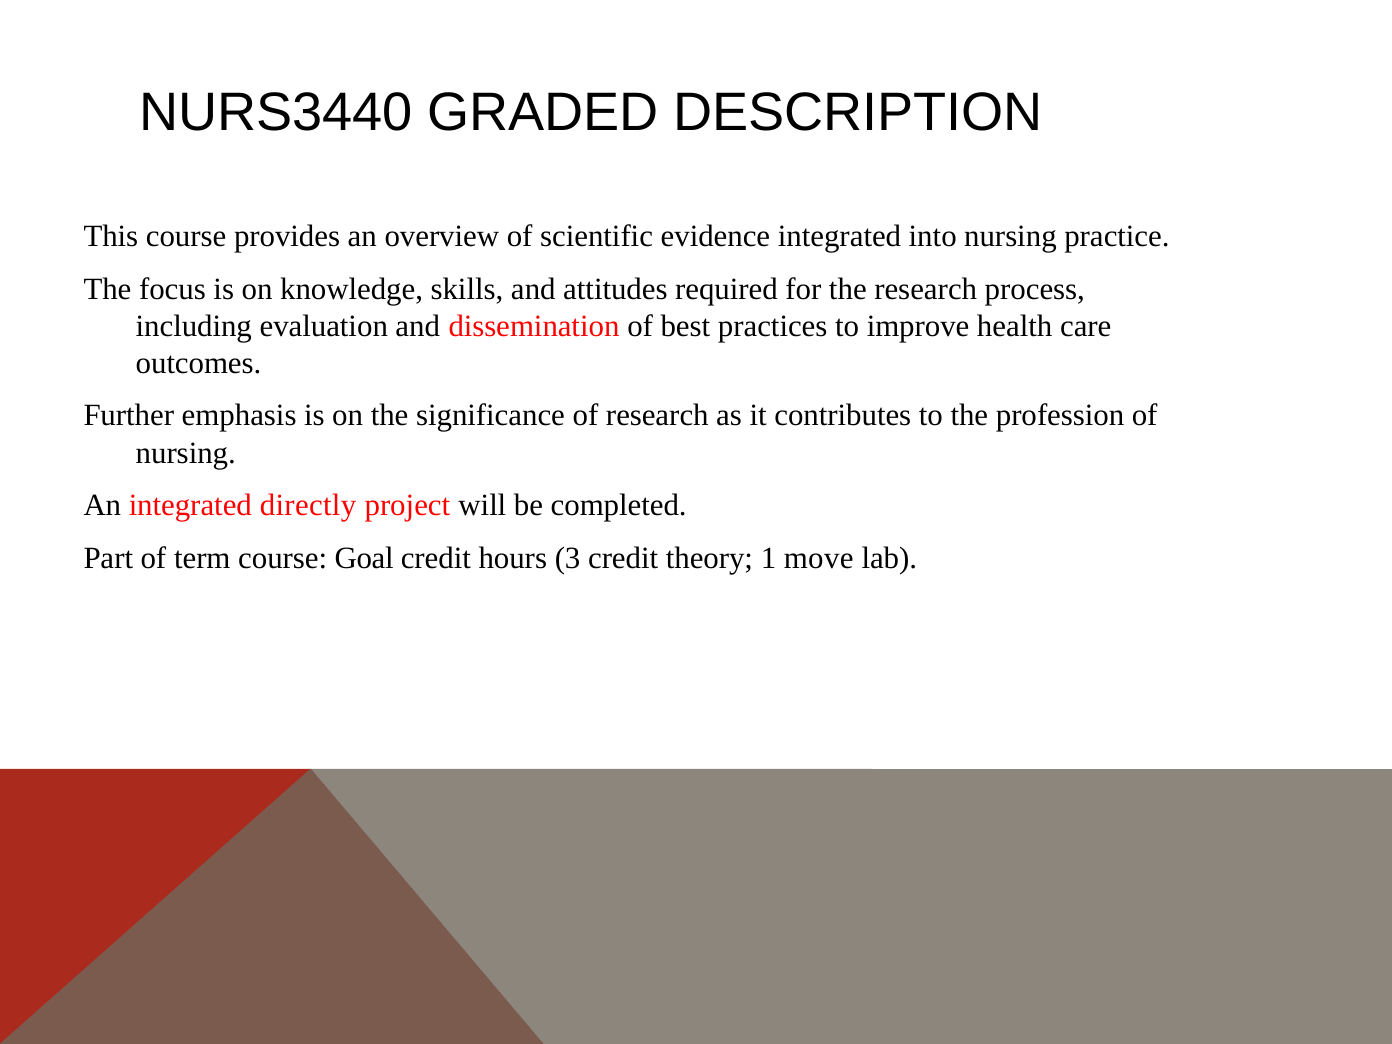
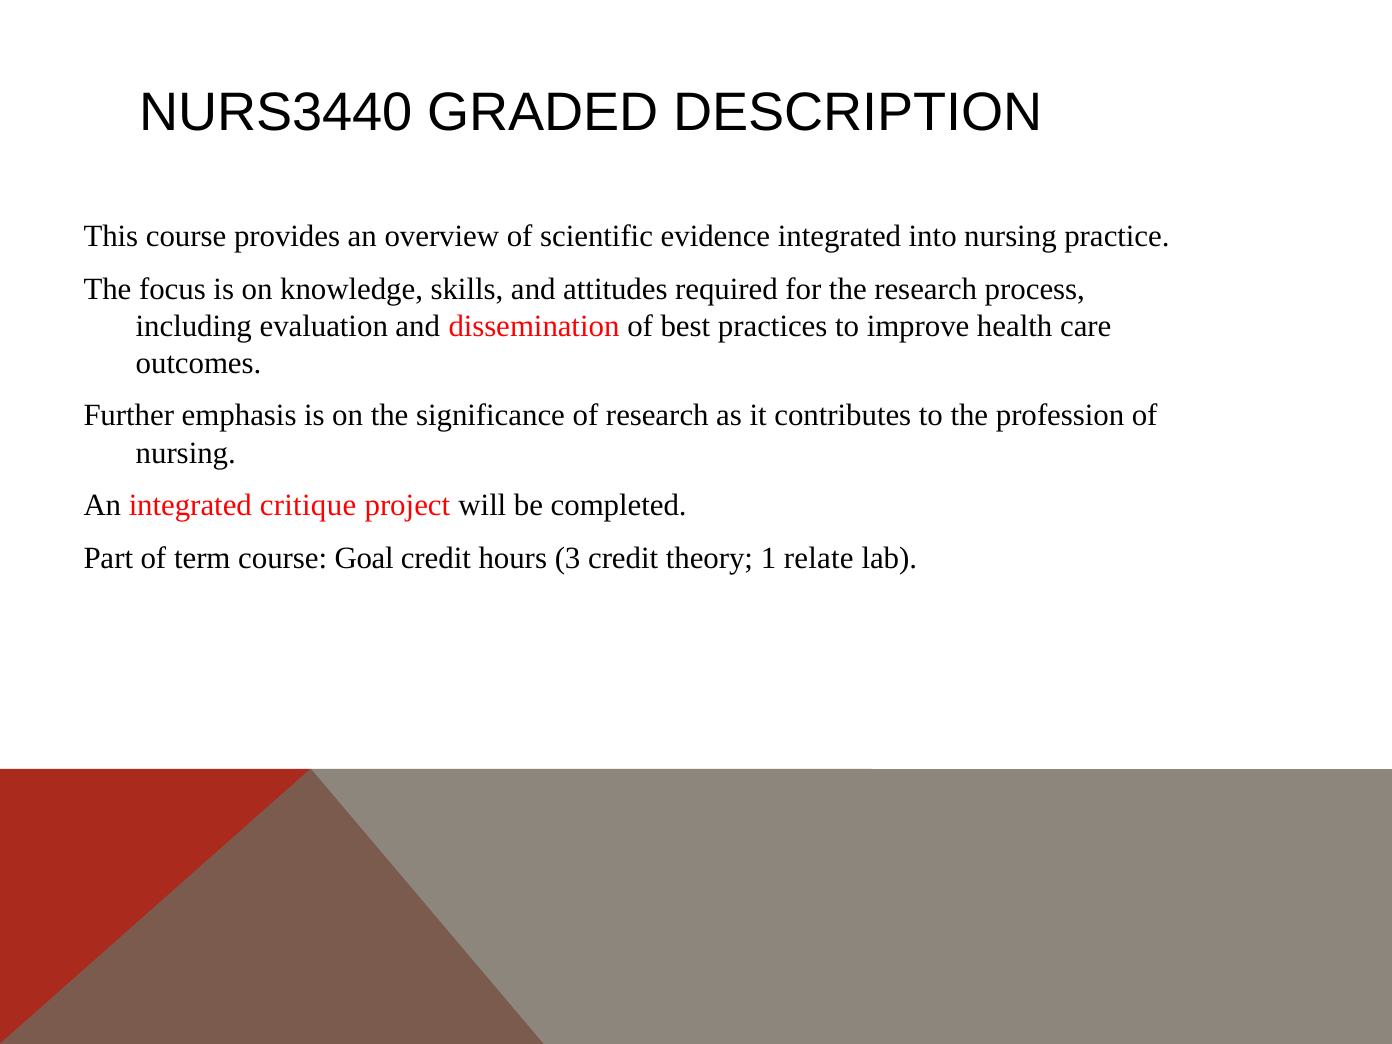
directly: directly -> critique (308, 505)
move: move -> relate (819, 558)
